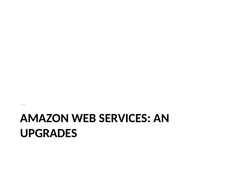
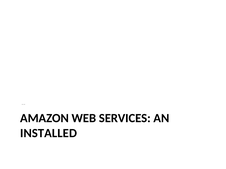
UPGRADES: UPGRADES -> INSTALLED (49, 134)
